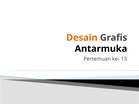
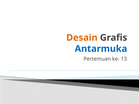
Antarmuka colour: black -> blue (101, 49)
